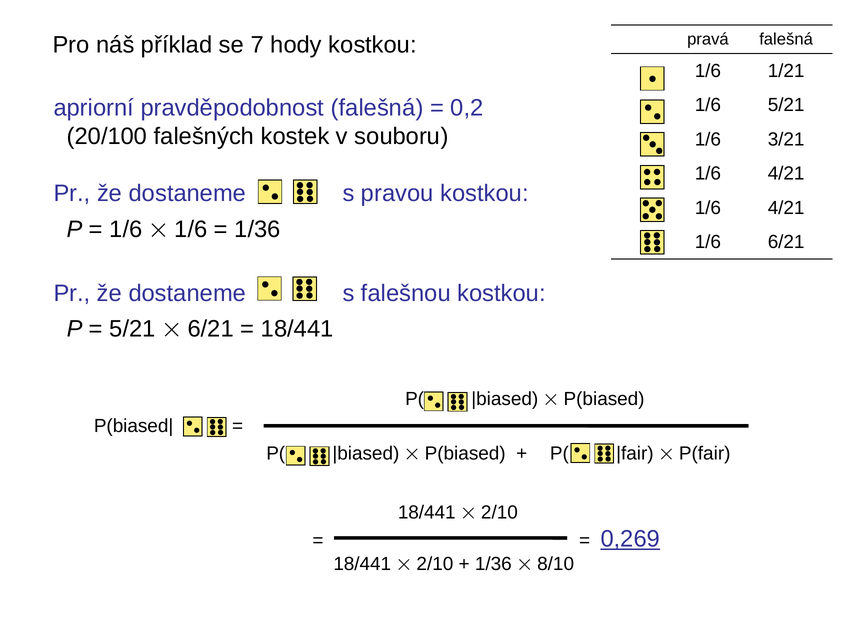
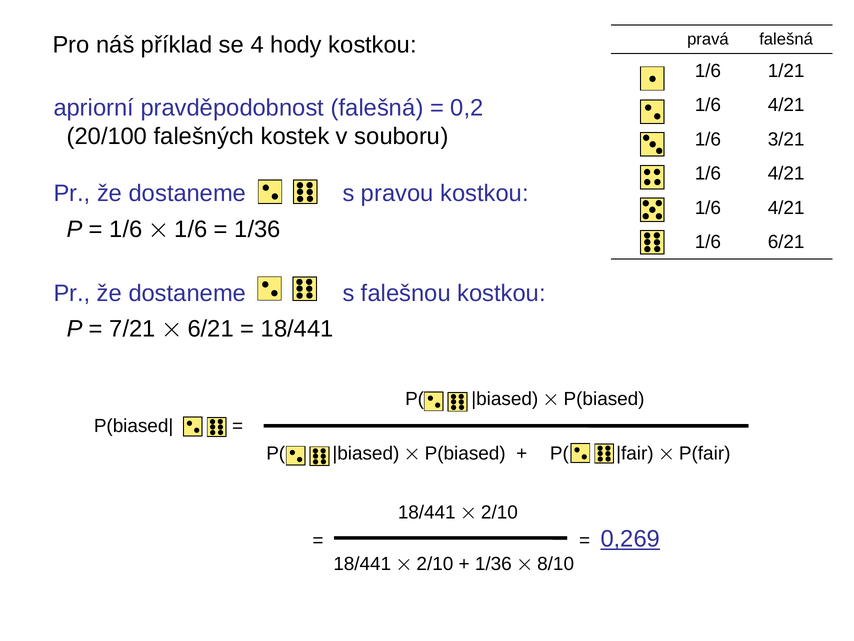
7: 7 -> 4 (257, 45)
5/21: 5/21 -> 4/21 (786, 105)
5/21: 5/21 -> 7/21 (133, 329)
